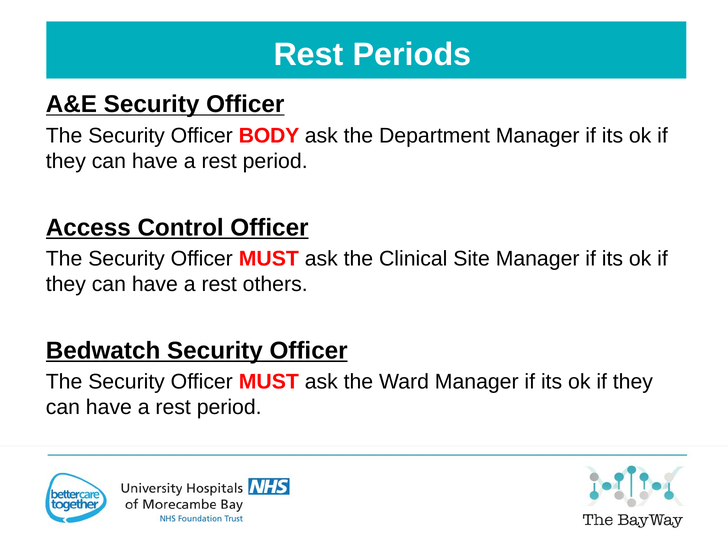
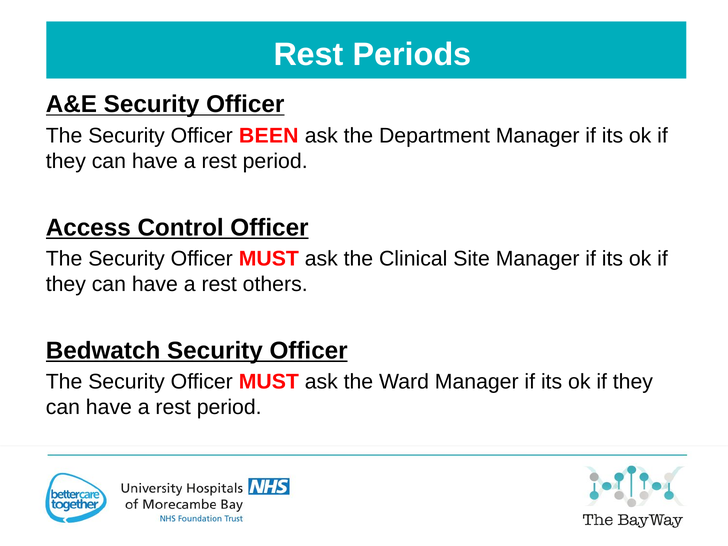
BODY: BODY -> BEEN (269, 136)
